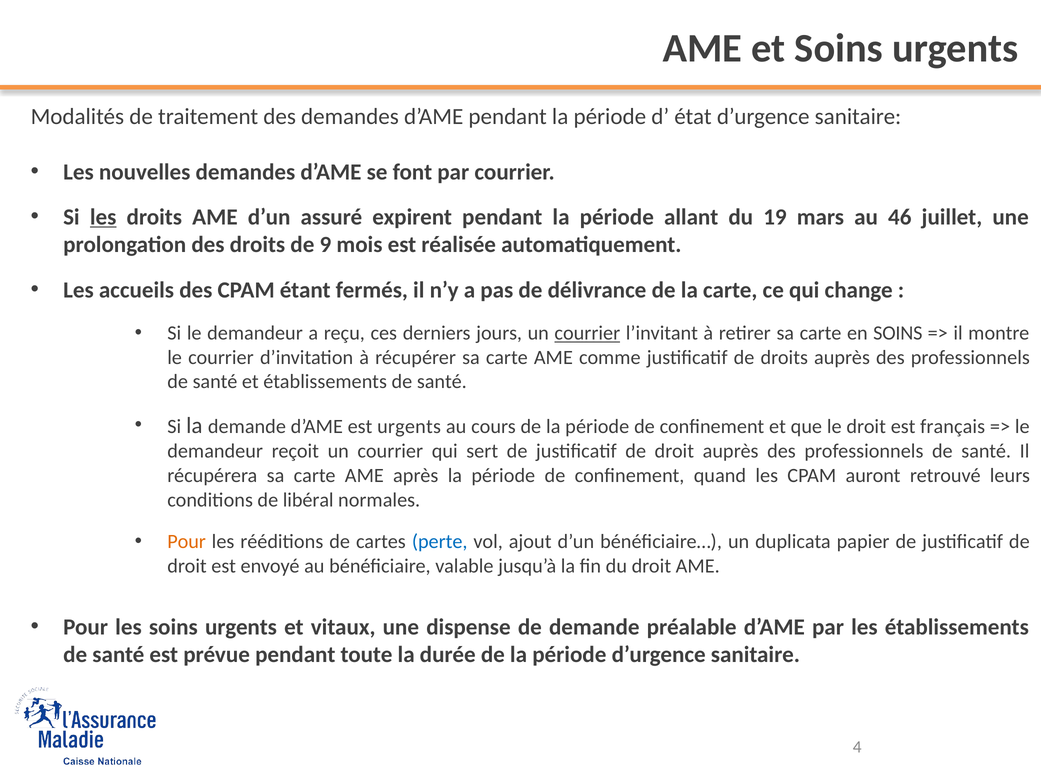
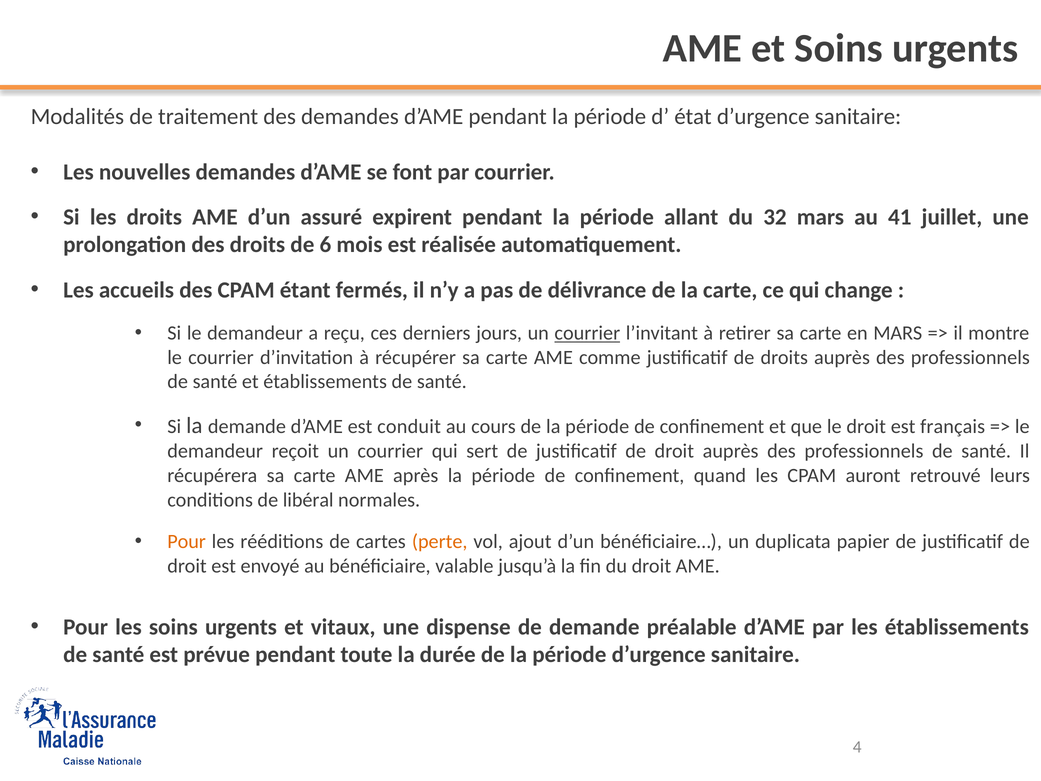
les underline: present -> none (103, 217)
19: 19 -> 32 (775, 217)
46: 46 -> 41 (900, 217)
9: 9 -> 6 (325, 245)
en SOINS: SOINS -> MARS (898, 333)
est urgents: urgents -> conduit (409, 426)
perte colour: blue -> orange (440, 541)
